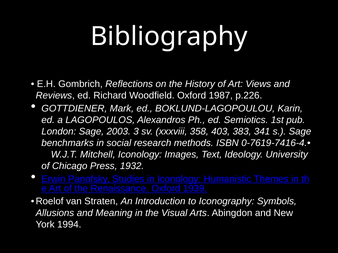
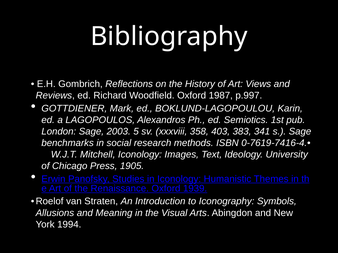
p.226: p.226 -> p.997 (249, 96)
3: 3 -> 5 (136, 132)
1932: 1932 -> 1905 (132, 166)
